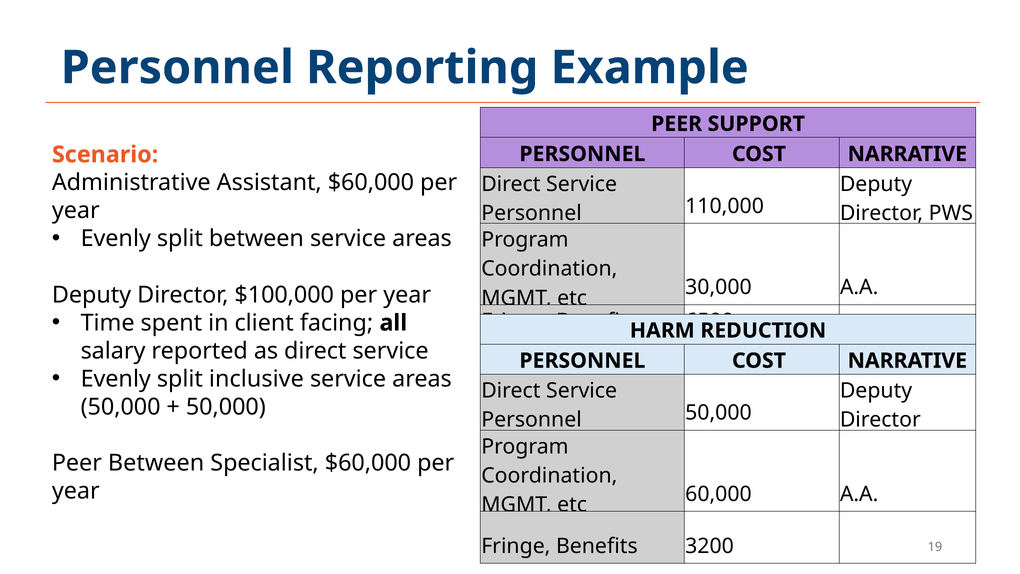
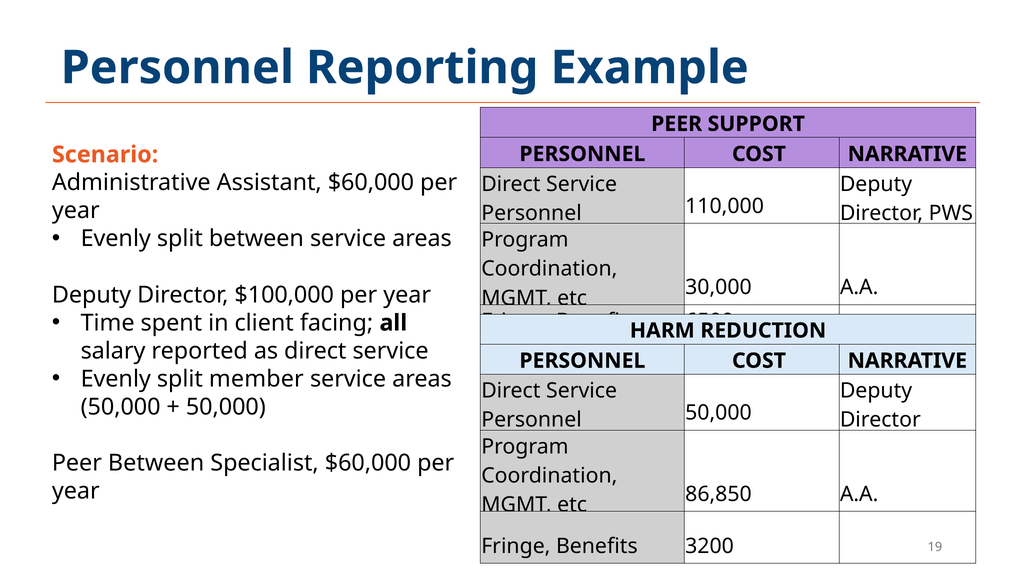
inclusive: inclusive -> member (256, 379)
60,000: 60,000 -> 86,850 (718, 494)
